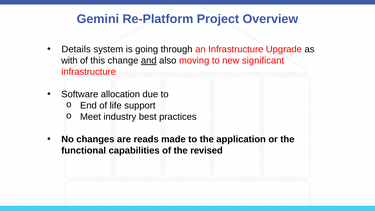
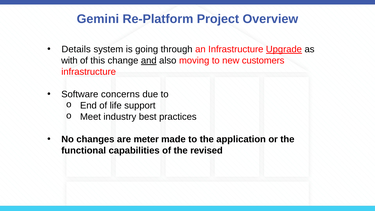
Upgrade underline: none -> present (284, 49)
significant: significant -> customers (263, 61)
allocation: allocation -> concerns (120, 94)
reads: reads -> meter (146, 139)
